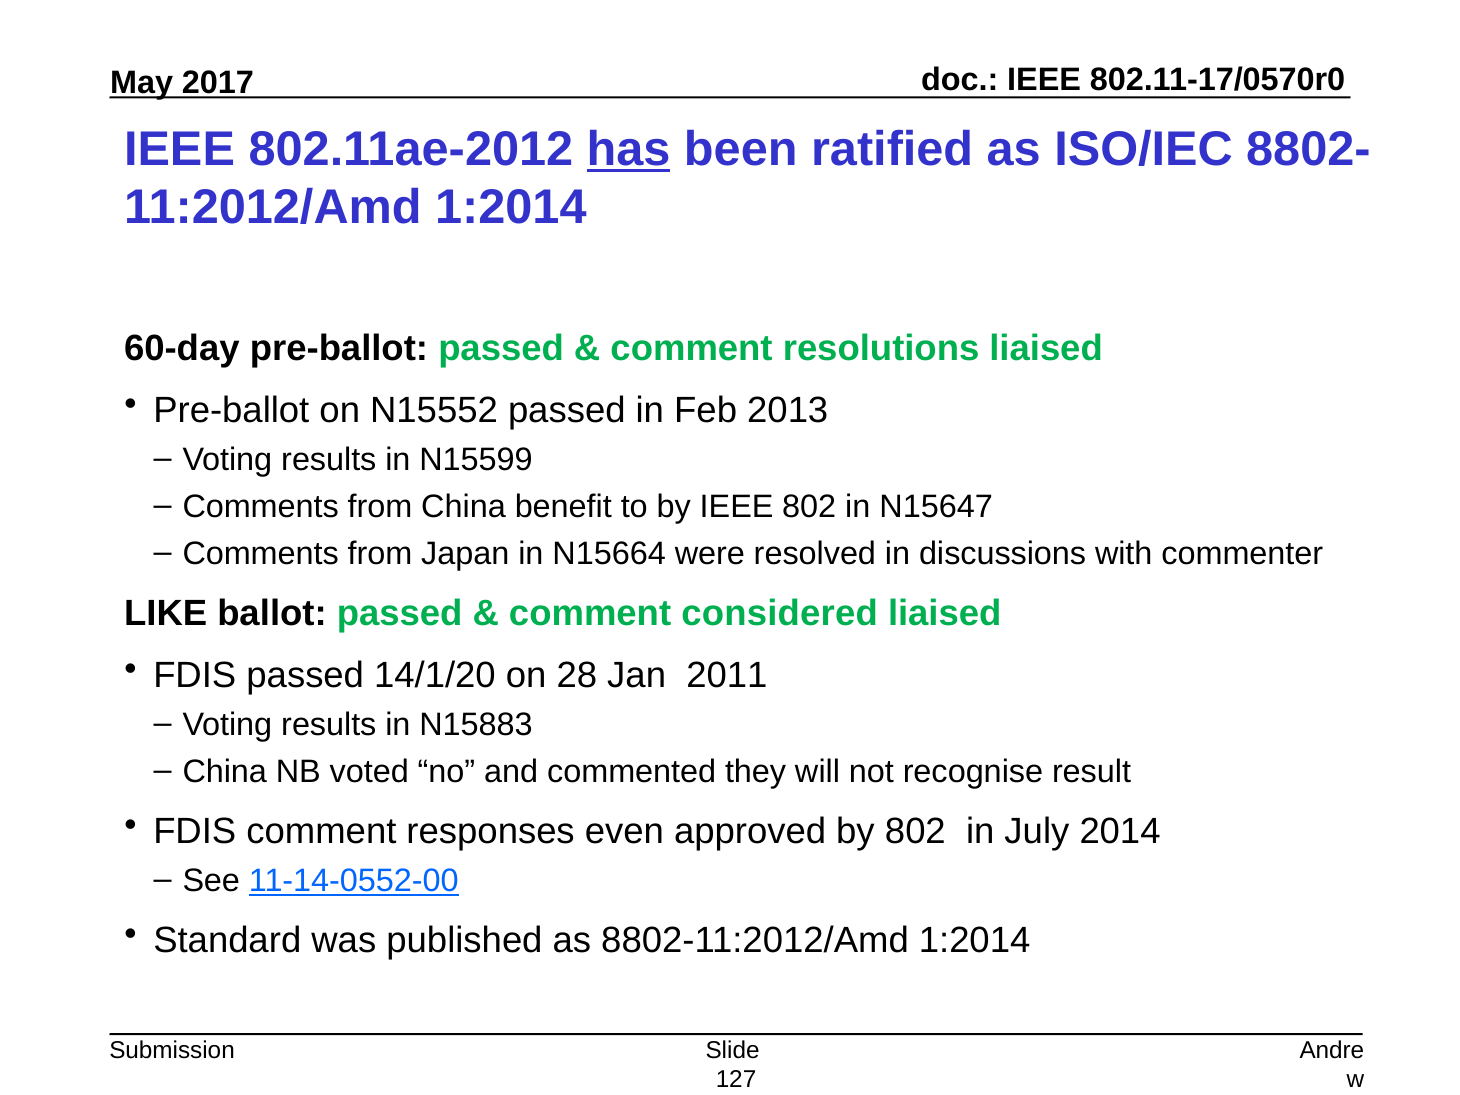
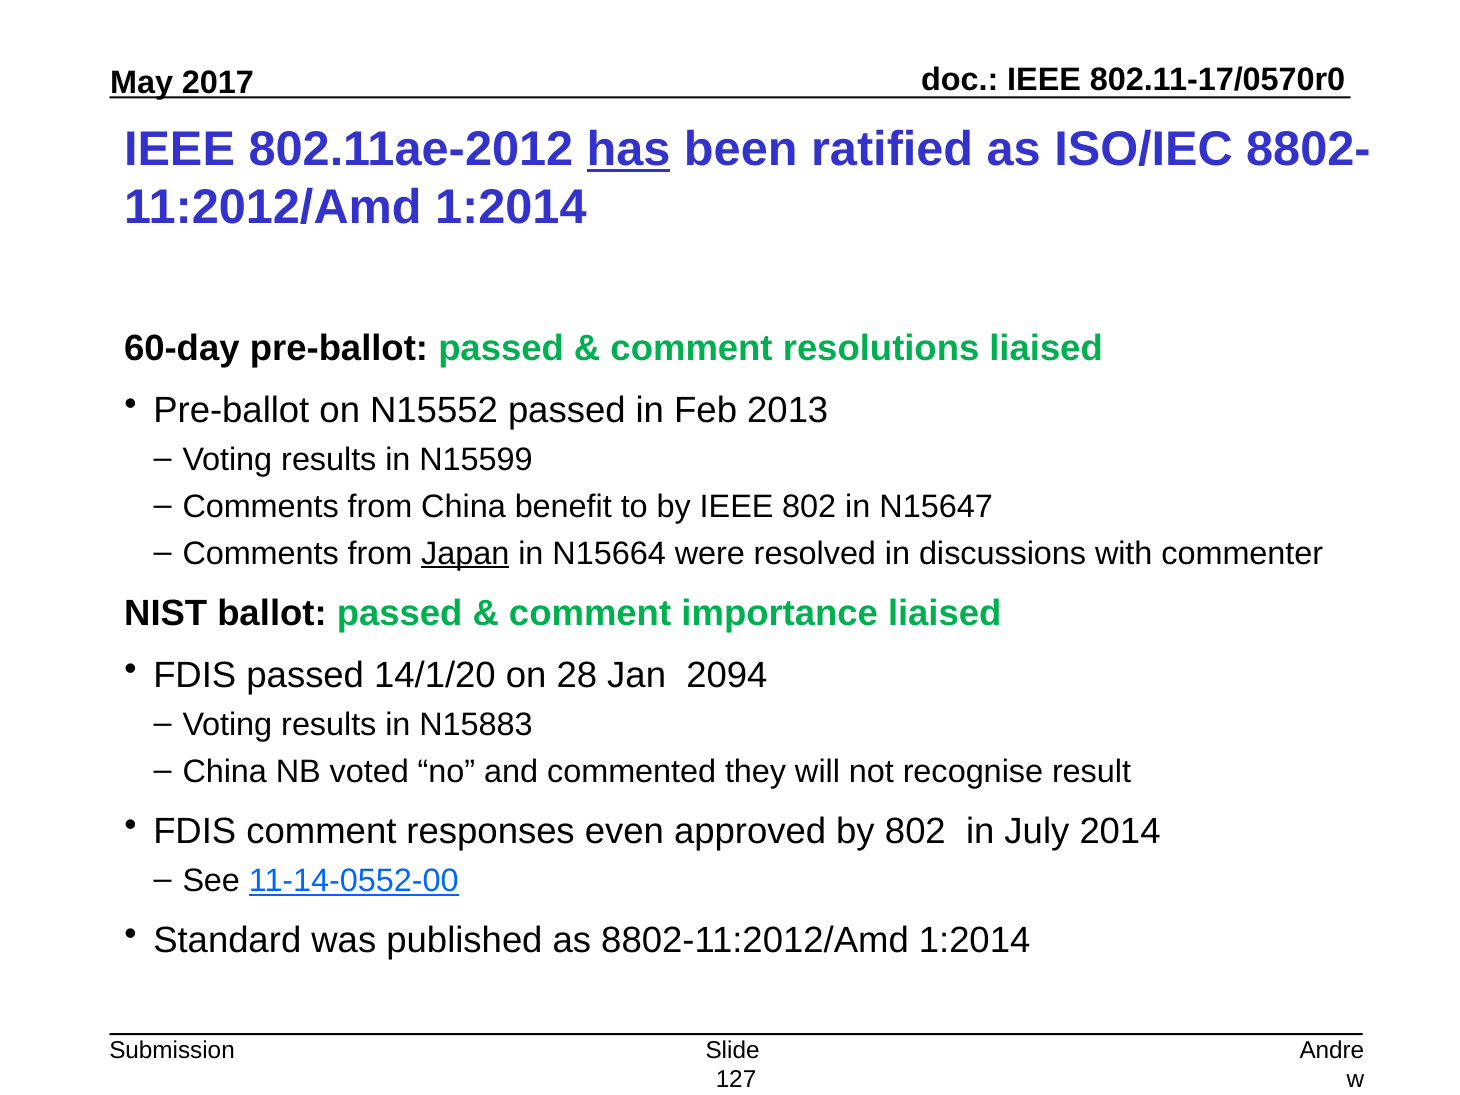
Japan underline: none -> present (465, 553)
LIKE: LIKE -> NIST (166, 613)
considered: considered -> importance (780, 613)
2011: 2011 -> 2094 (727, 675)
